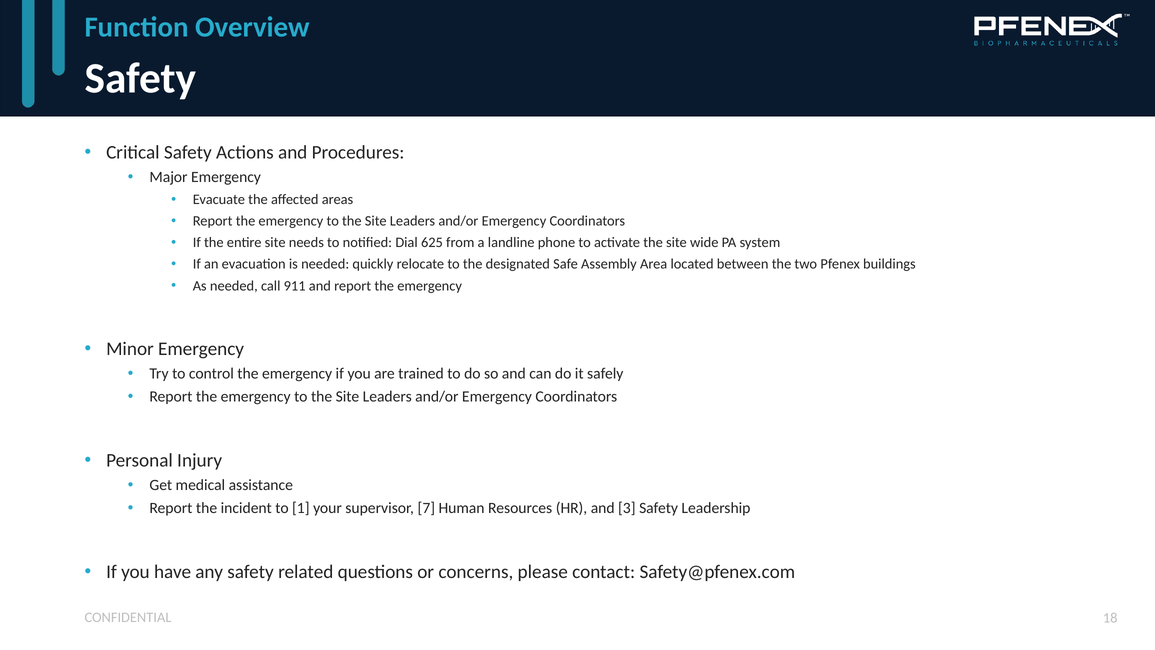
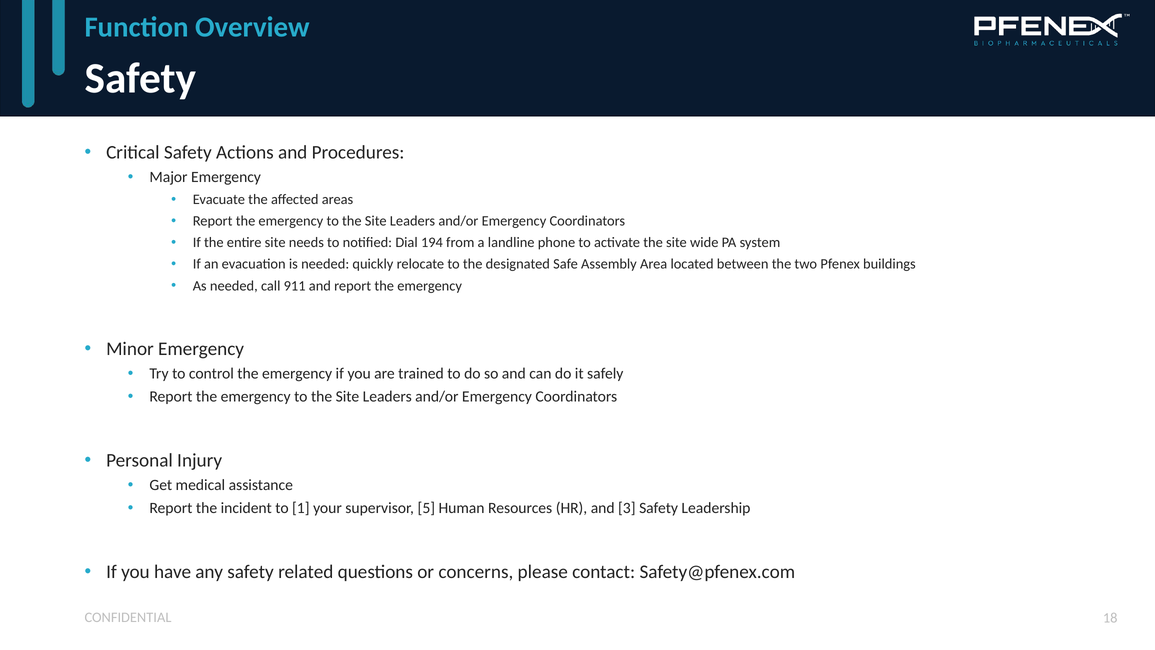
625: 625 -> 194 (432, 242)
7: 7 -> 5 (426, 508)
